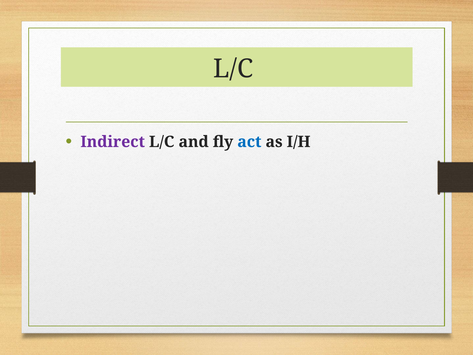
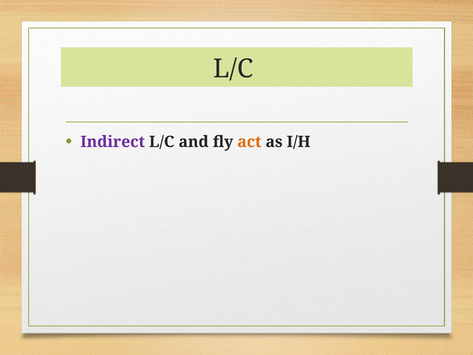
act colour: blue -> orange (249, 142)
